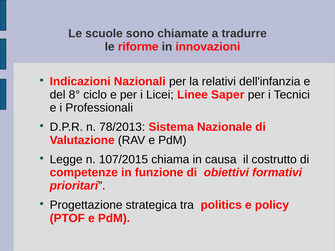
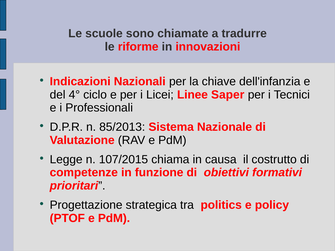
relativi: relativi -> chiave (219, 81)
8°: 8° -> 4° (74, 95)
78/2013: 78/2013 -> 85/2013 (122, 127)
